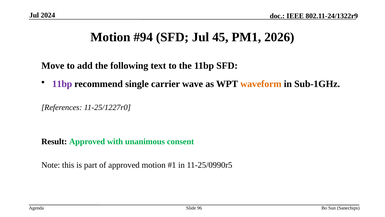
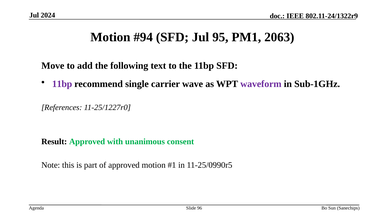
45: 45 -> 95 (220, 37)
2026: 2026 -> 2063 (279, 37)
waveform colour: orange -> purple (261, 84)
